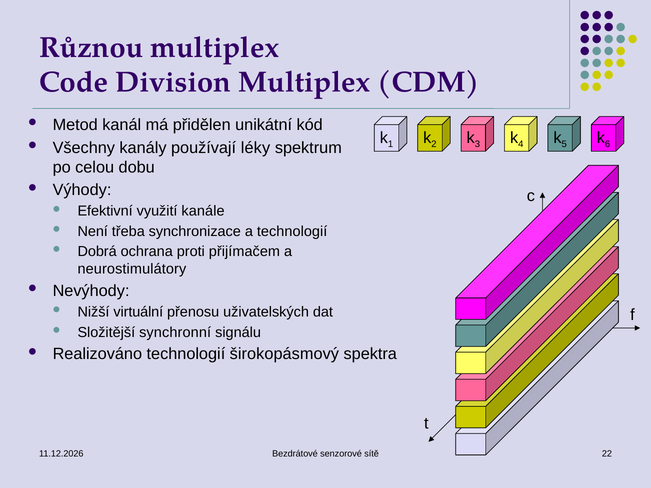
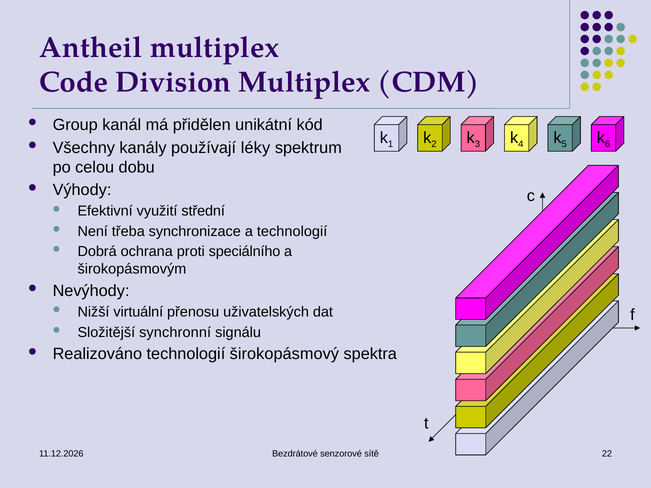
Různou: Různou -> Antheil (91, 48)
Metod: Metod -> Group (75, 125)
kanále: kanále -> střední (203, 211)
přijímačem: přijímačem -> speciálního (245, 252)
neurostimulátory: neurostimulátory -> širokopásmovým (132, 269)
